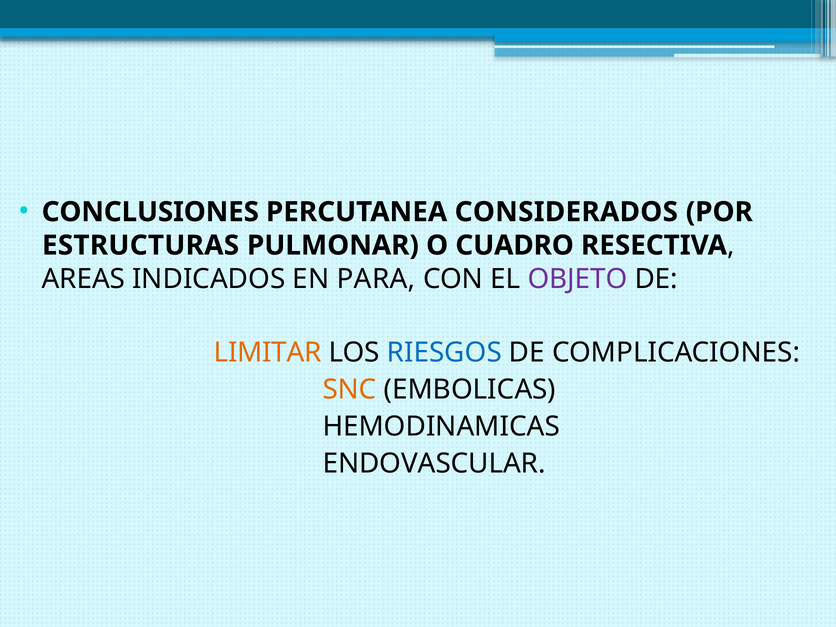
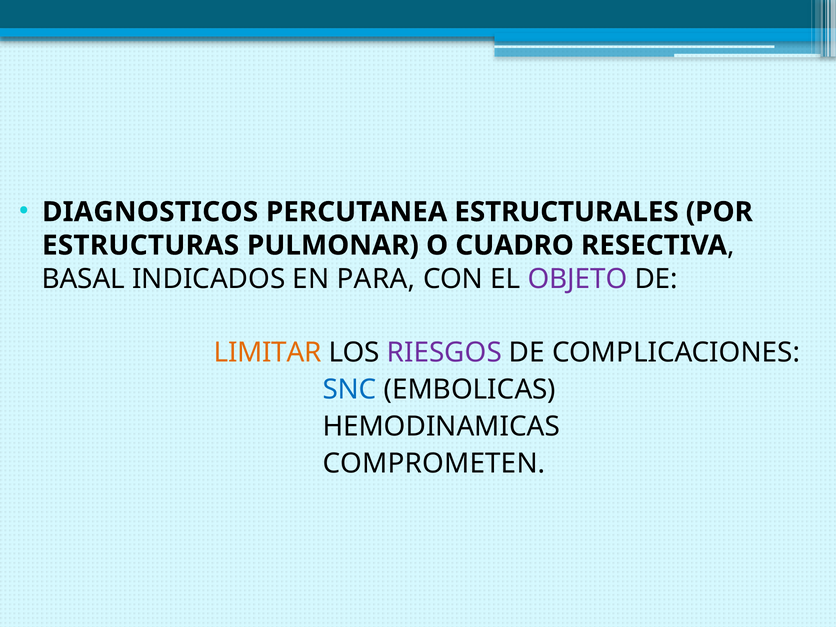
CONCLUSIONES: CONCLUSIONES -> DIAGNOSTICOS (150, 212)
CONSIDERADOS: CONSIDERADOS -> ESTRUCTURALES (567, 212)
AREAS: AREAS -> BASAL (83, 279)
RIESGOS colour: blue -> purple (444, 353)
SNC colour: orange -> blue (350, 390)
ENDOVASCULAR: ENDOVASCULAR -> COMPROMETEN (434, 463)
